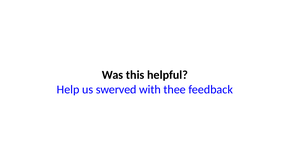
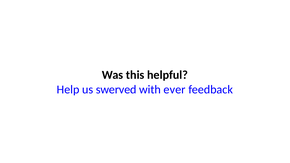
thee: thee -> ever (175, 90)
